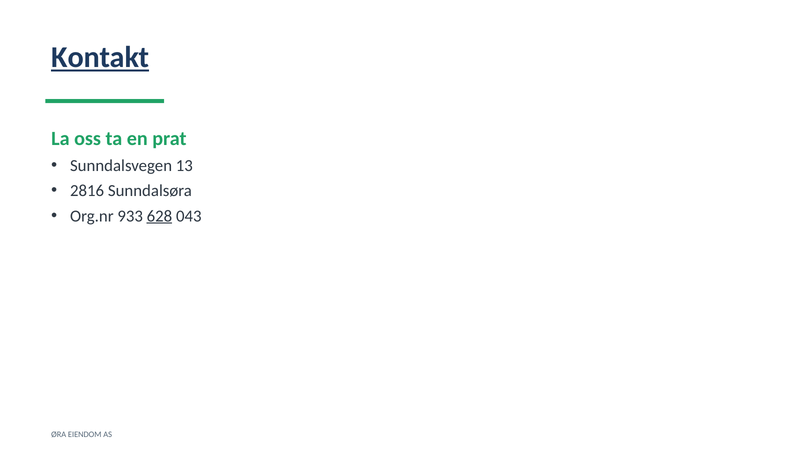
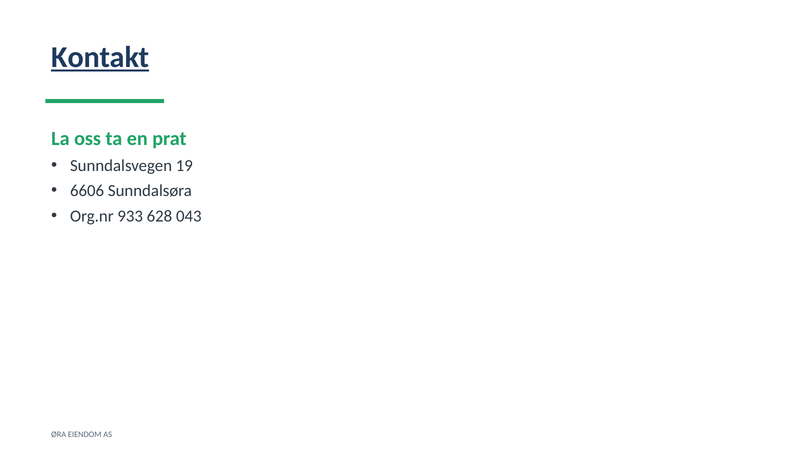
13: 13 -> 19 (184, 166)
2816: 2816 -> 6606 (87, 191)
628 underline: present -> none (159, 216)
